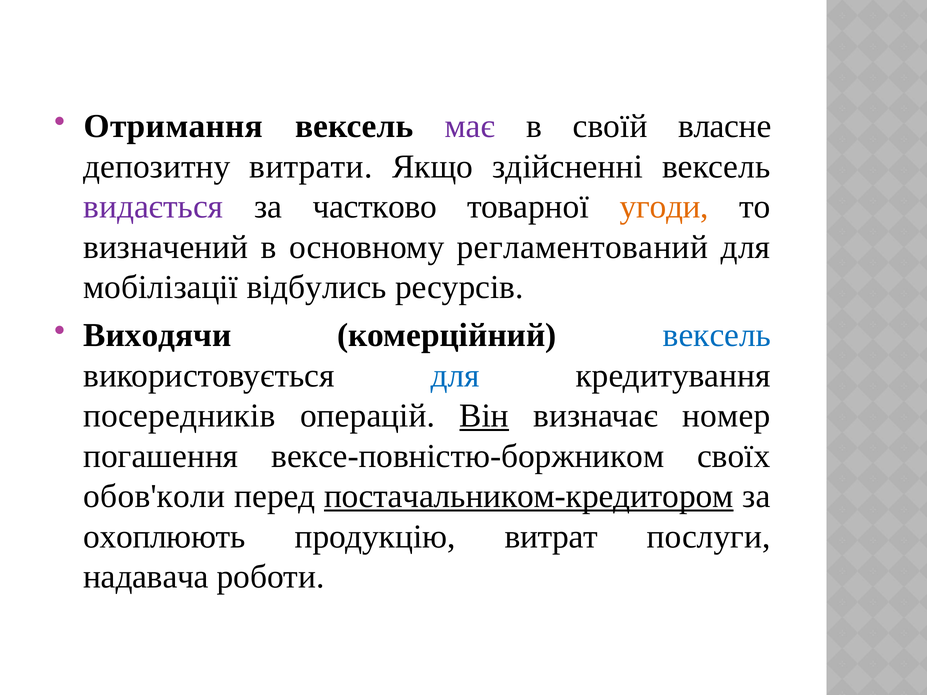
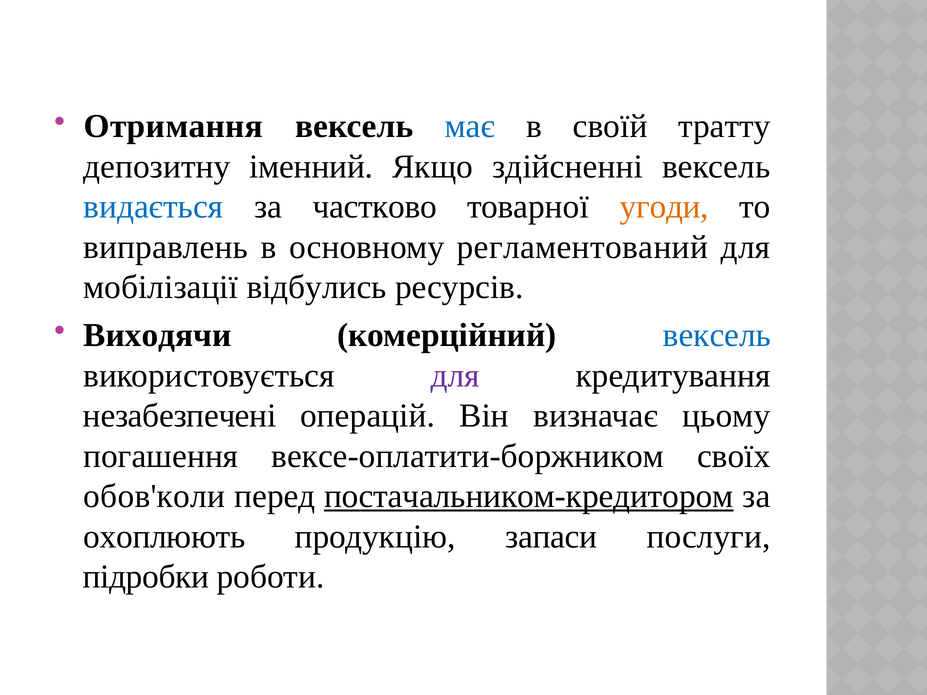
має colour: purple -> blue (470, 126)
власне: власне -> тратту (725, 126)
витрати: витрати -> іменний (311, 167)
видається colour: purple -> blue (153, 207)
визначений: визначений -> виправлень (166, 247)
для colour: blue -> purple (455, 376)
посередників: посередників -> незабезпечені (180, 416)
Він underline: present -> none (484, 416)
номер: номер -> цьому (726, 416)
вексе-повністю-боржником: вексе-повністю-боржником -> вексе-оплатити-боржником (468, 456)
витрат: витрат -> запаси (551, 537)
надавача: надавача -> підробки (146, 577)
